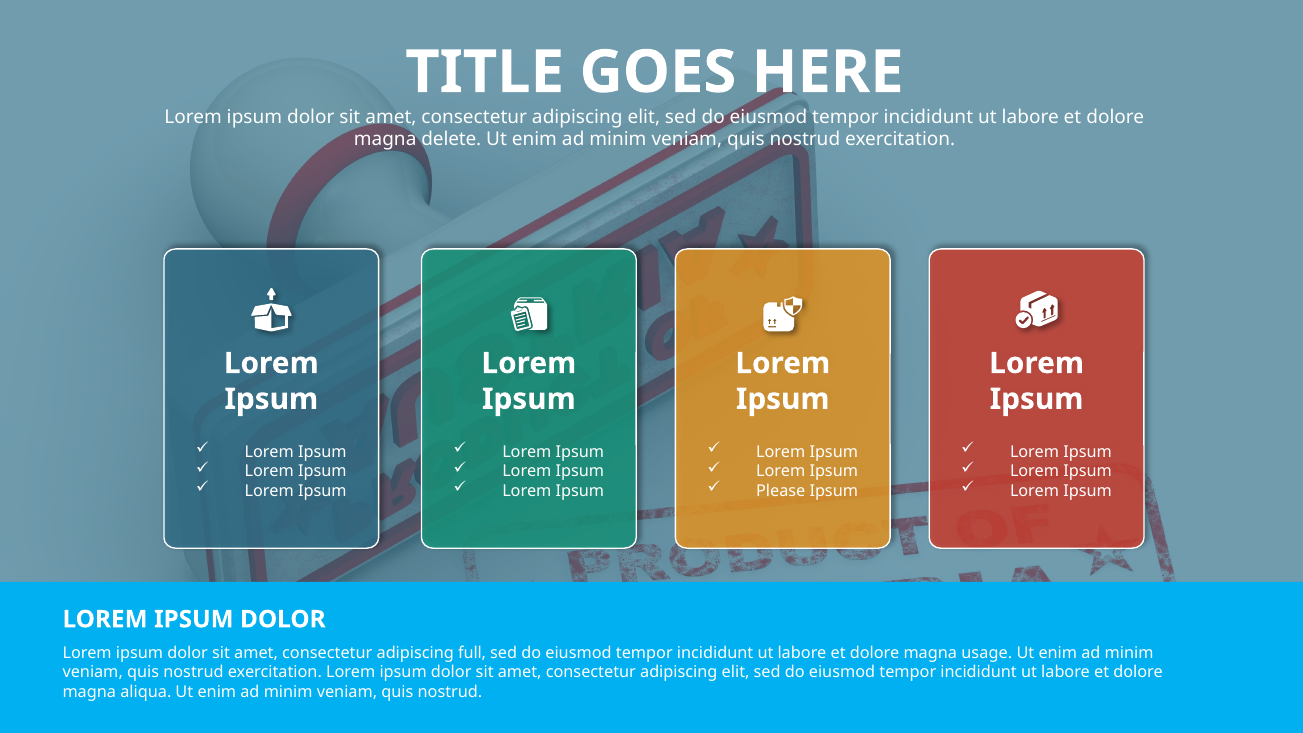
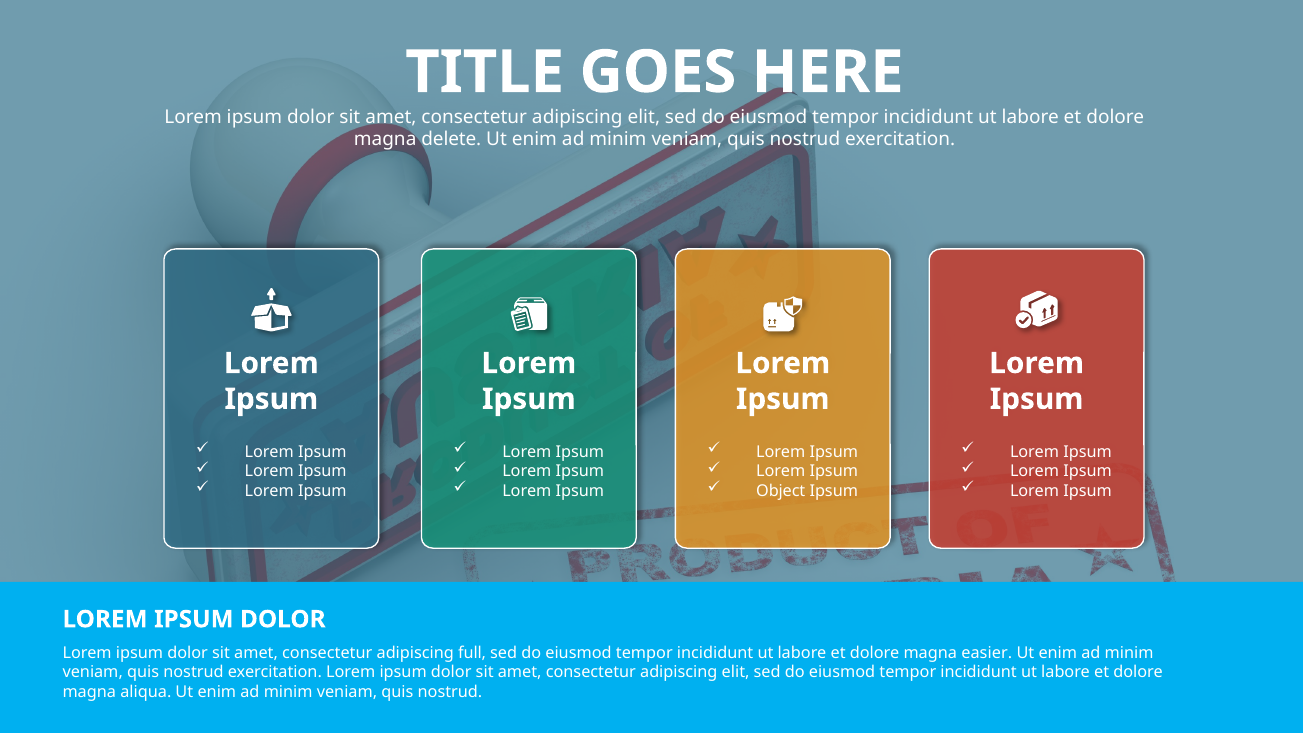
Please: Please -> Object (781, 491)
usage: usage -> easier (987, 653)
